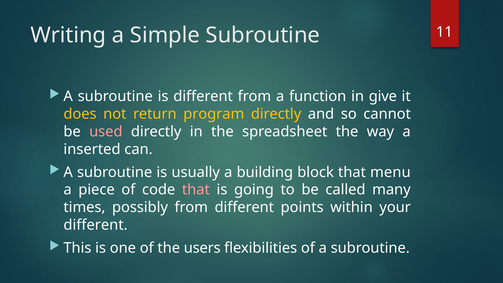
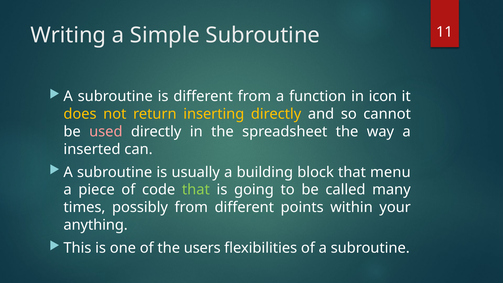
give: give -> icon (383, 96)
program: program -> inserting (214, 114)
that colour: pink -> light green (196, 190)
different: different -> anything (96, 225)
